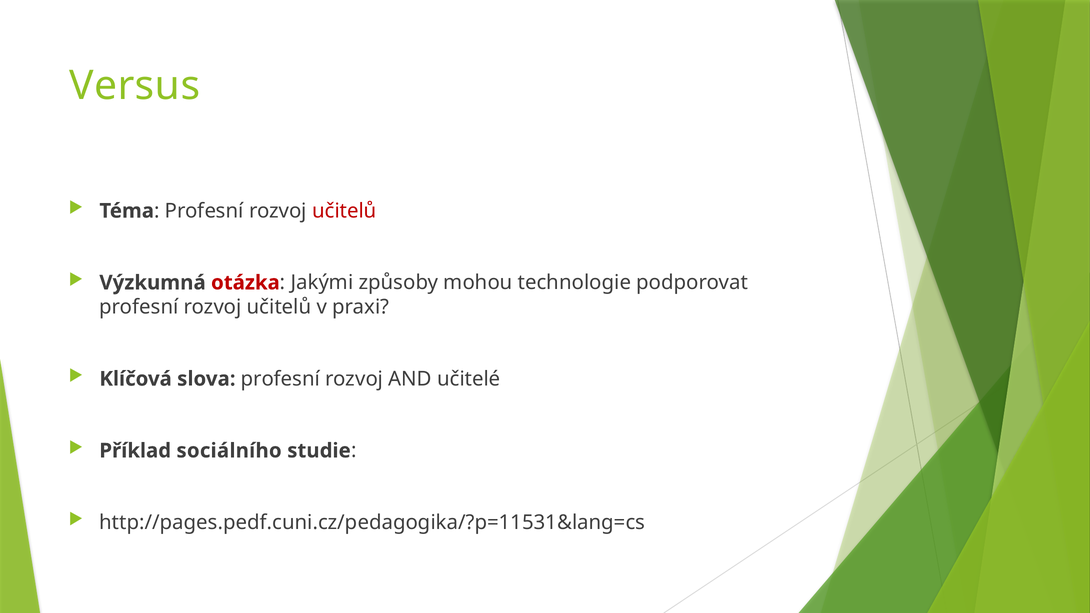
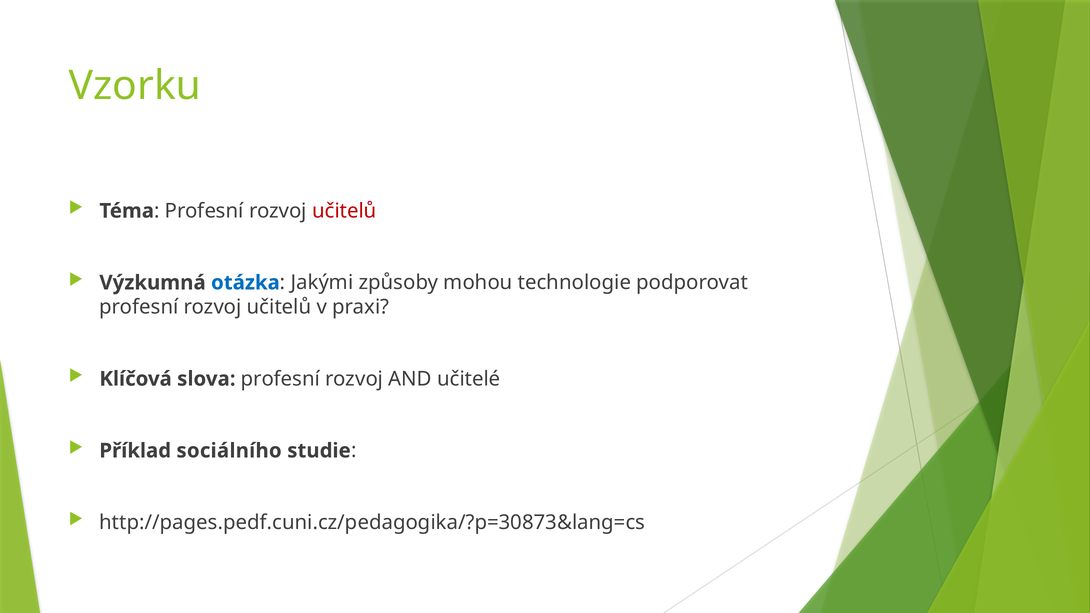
Versus: Versus -> Vzorku (135, 86)
otázka colour: red -> blue (245, 283)
http://pages.pedf.cuni.cz/pedagogika/?p=11531&lang=cs: http://pages.pedf.cuni.cz/pedagogika/?p=11531&lang=cs -> http://pages.pedf.cuni.cz/pedagogika/?p=30873&lang=cs (372, 523)
